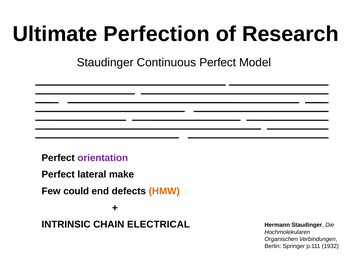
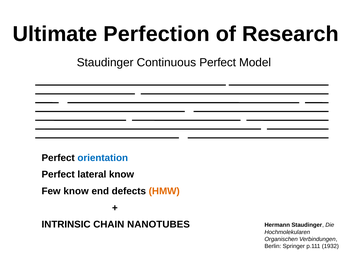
orientation colour: purple -> blue (103, 158)
lateral make: make -> know (122, 175)
Few could: could -> know (76, 191)
ELECTRICAL: ELECTRICAL -> NANOTUBES (159, 224)
